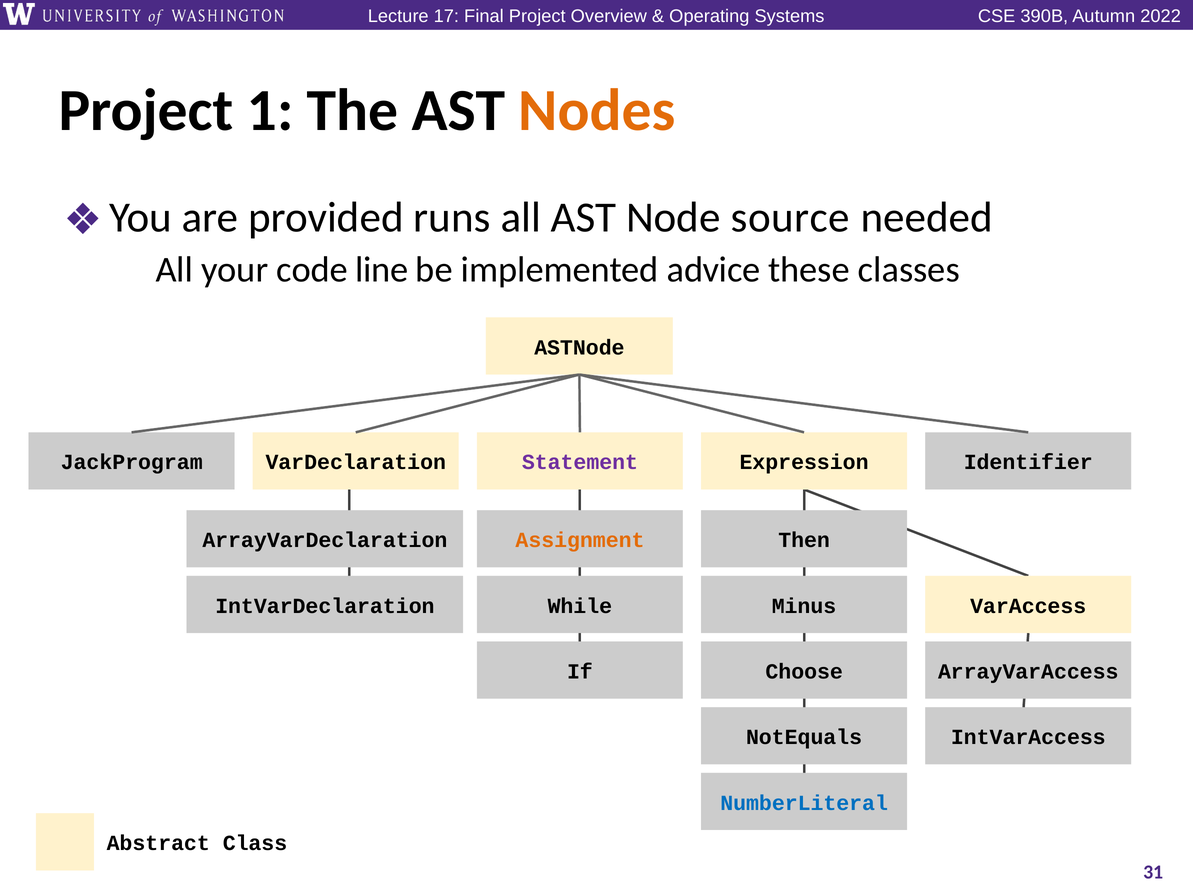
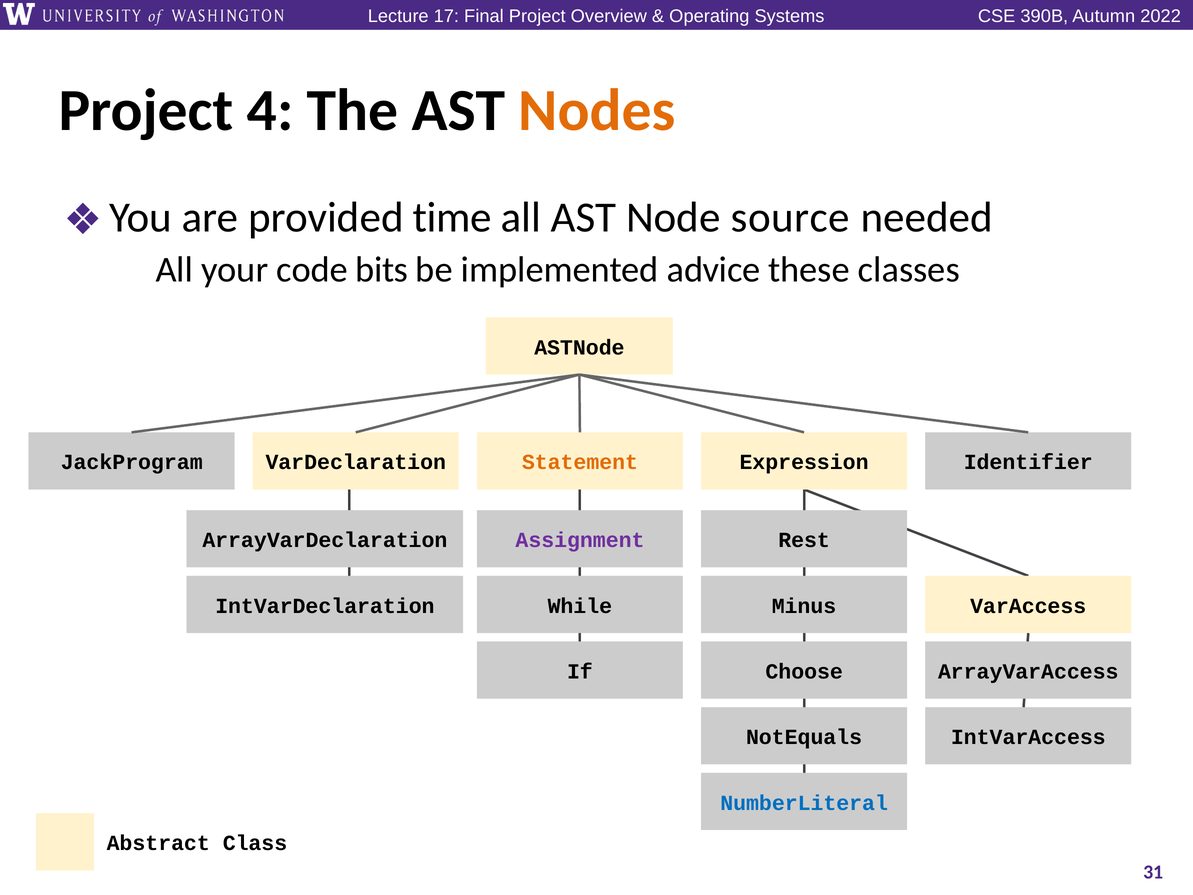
1: 1 -> 4 (270, 111)
runs: runs -> time (452, 218)
line: line -> bits (382, 270)
Statement colour: purple -> orange (580, 462)
Assignment colour: orange -> purple (580, 540)
Then: Then -> Rest (804, 540)
